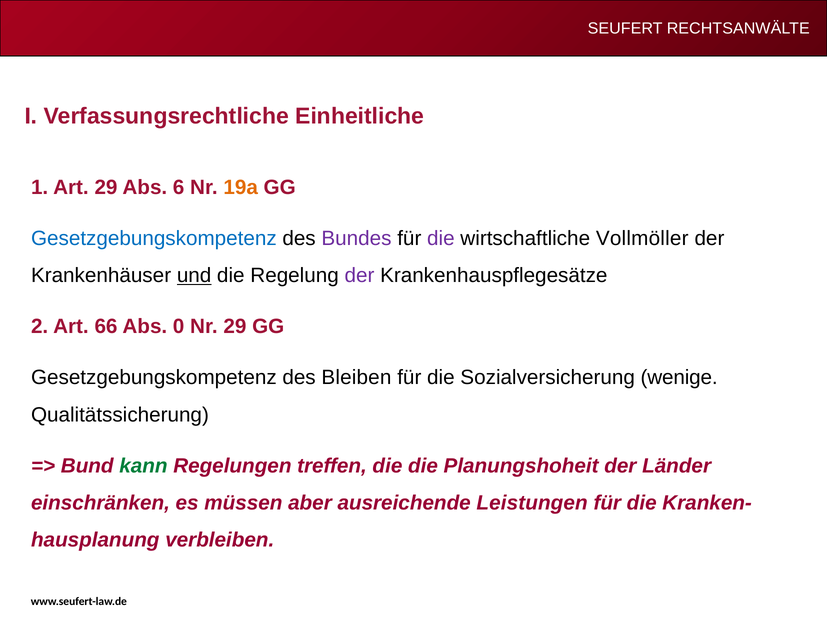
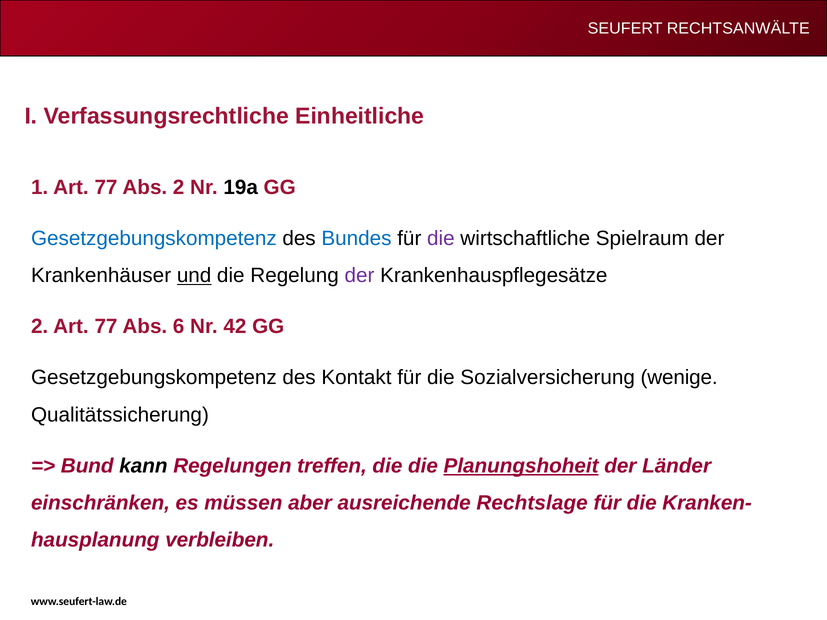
1 Art 29: 29 -> 77 (106, 187)
Abs 6: 6 -> 2 (179, 187)
19a colour: orange -> black (241, 187)
Bundes colour: purple -> blue (357, 238)
Vollmöller: Vollmöller -> Spielraum (642, 238)
2 Art 66: 66 -> 77 (106, 327)
0: 0 -> 6 (179, 327)
Nr 29: 29 -> 42 (235, 327)
Bleiben: Bleiben -> Kontakt (357, 378)
kann colour: green -> black (143, 466)
Planungshoheit underline: none -> present (521, 466)
Leistungen: Leistungen -> Rechtslage (532, 503)
